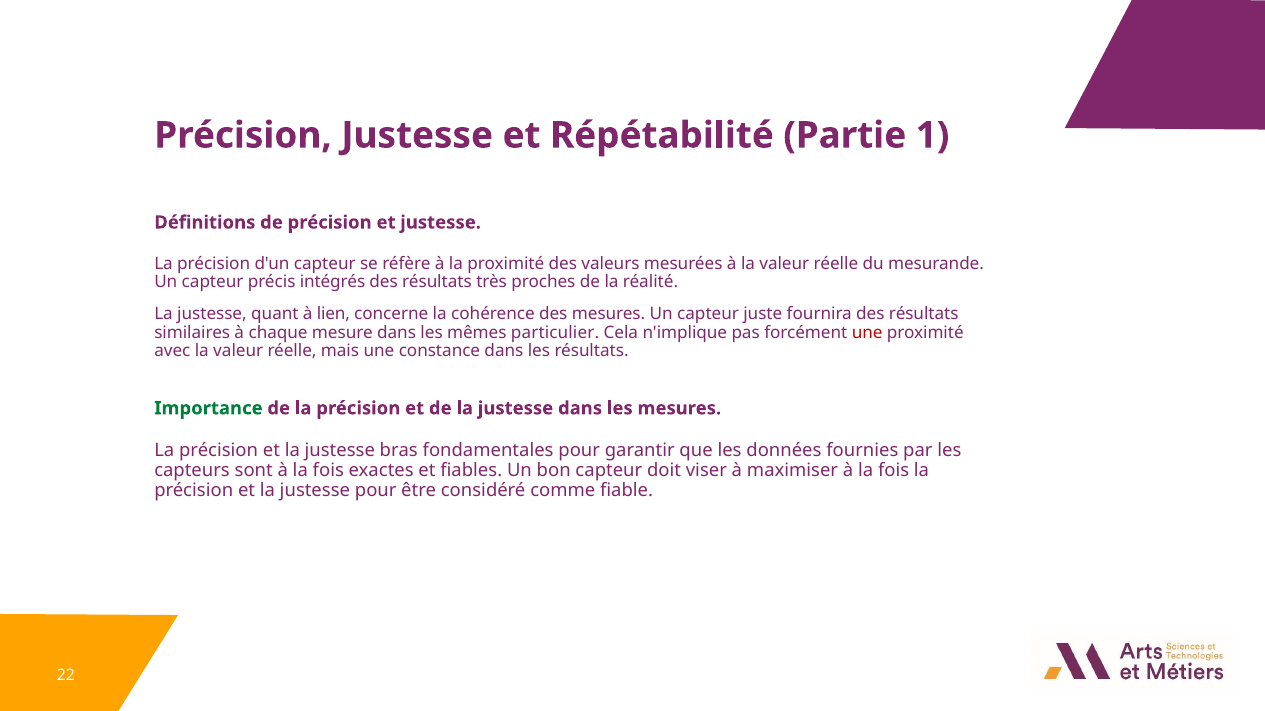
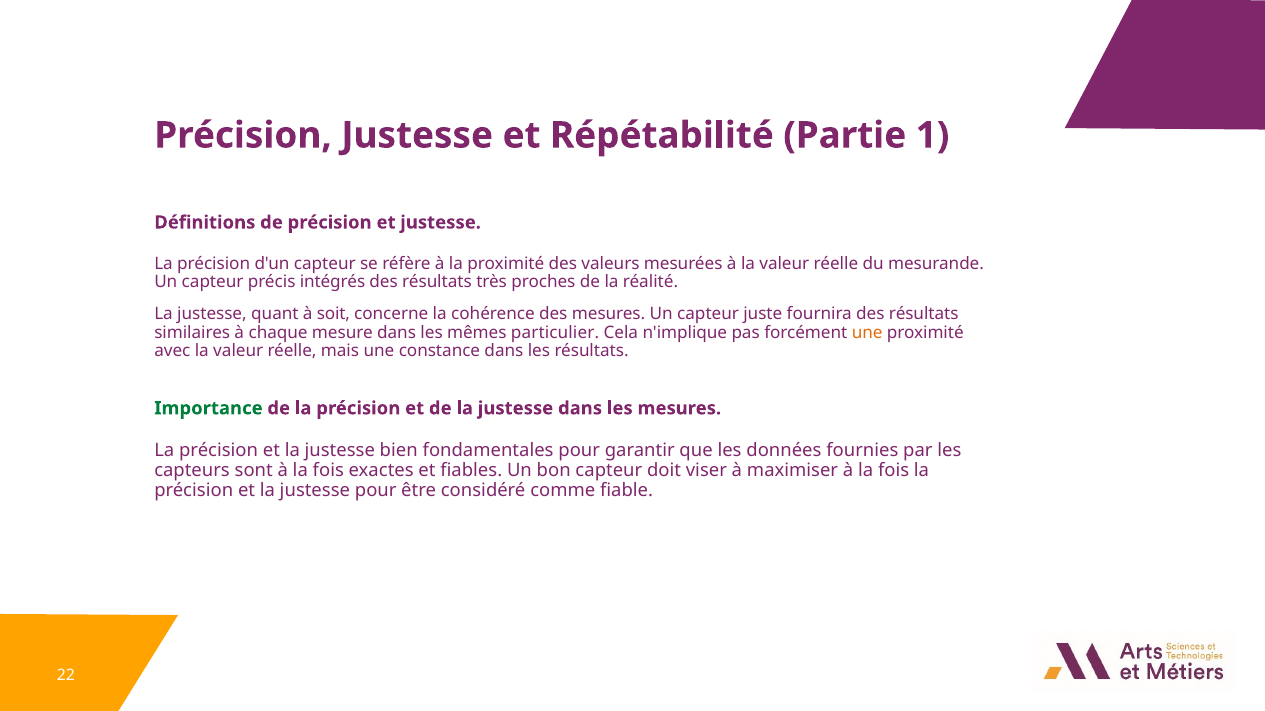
lien: lien -> soit (333, 314)
une colour: red -> orange (867, 333)
bras: bras -> bien (399, 451)
